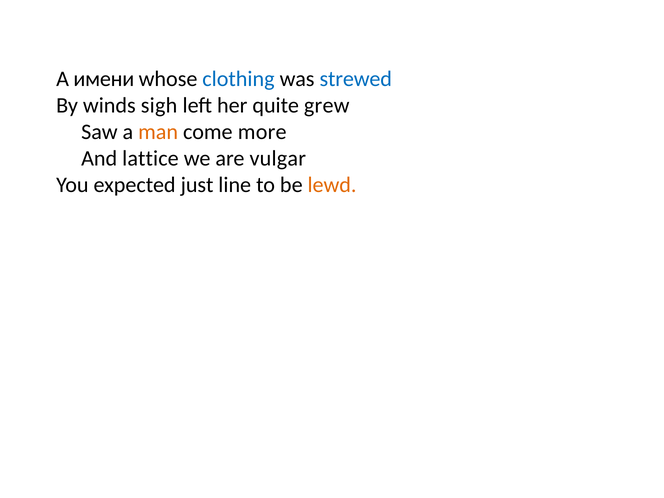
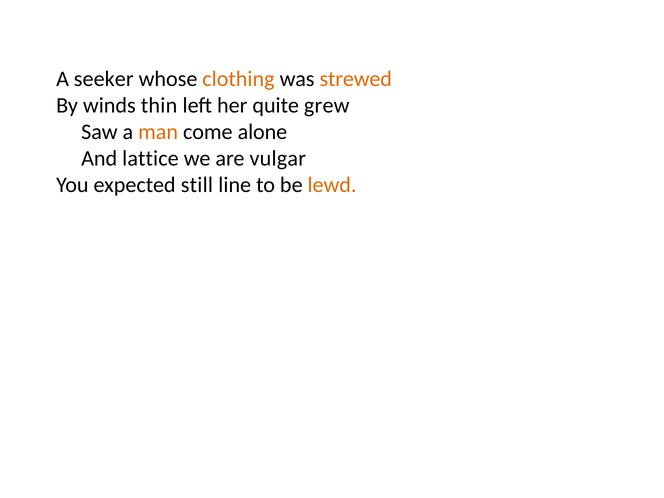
имени: имени -> seeker (104, 79)
clothing colour: blue -> orange (238, 79)
strewed colour: blue -> orange (356, 79)
sigh: sigh -> thin (159, 105)
more: more -> alone (262, 132)
just: just -> still (197, 185)
